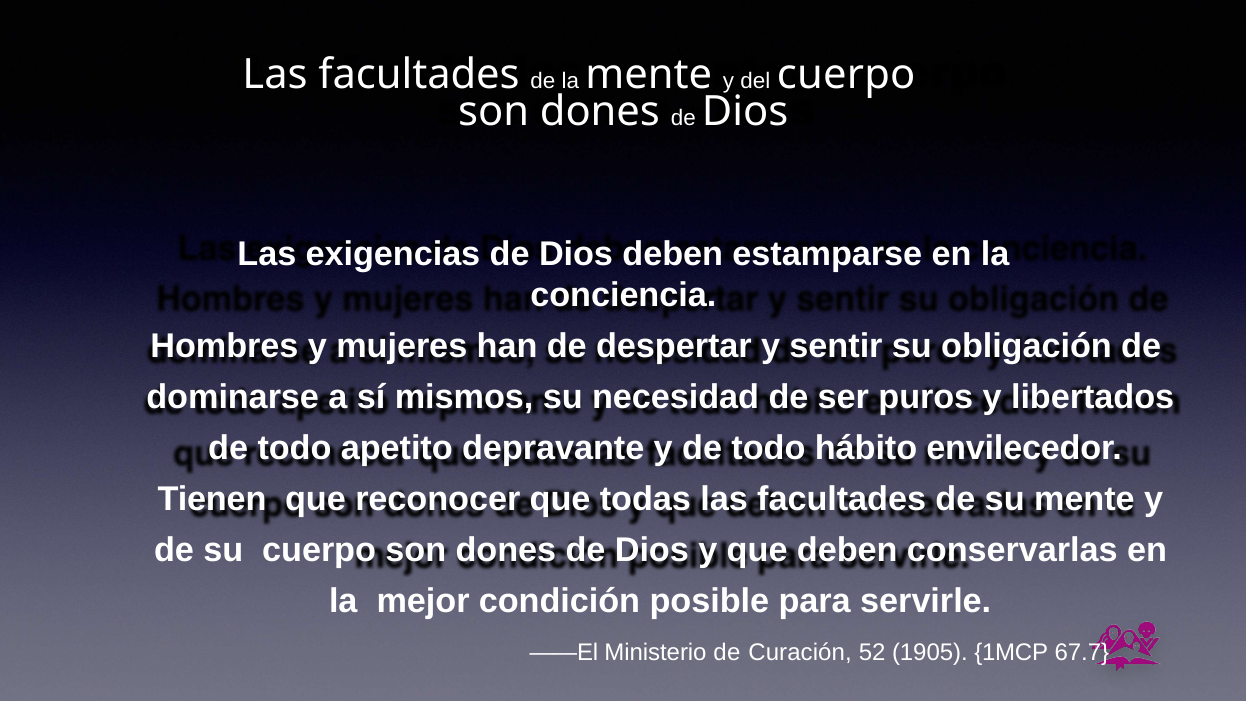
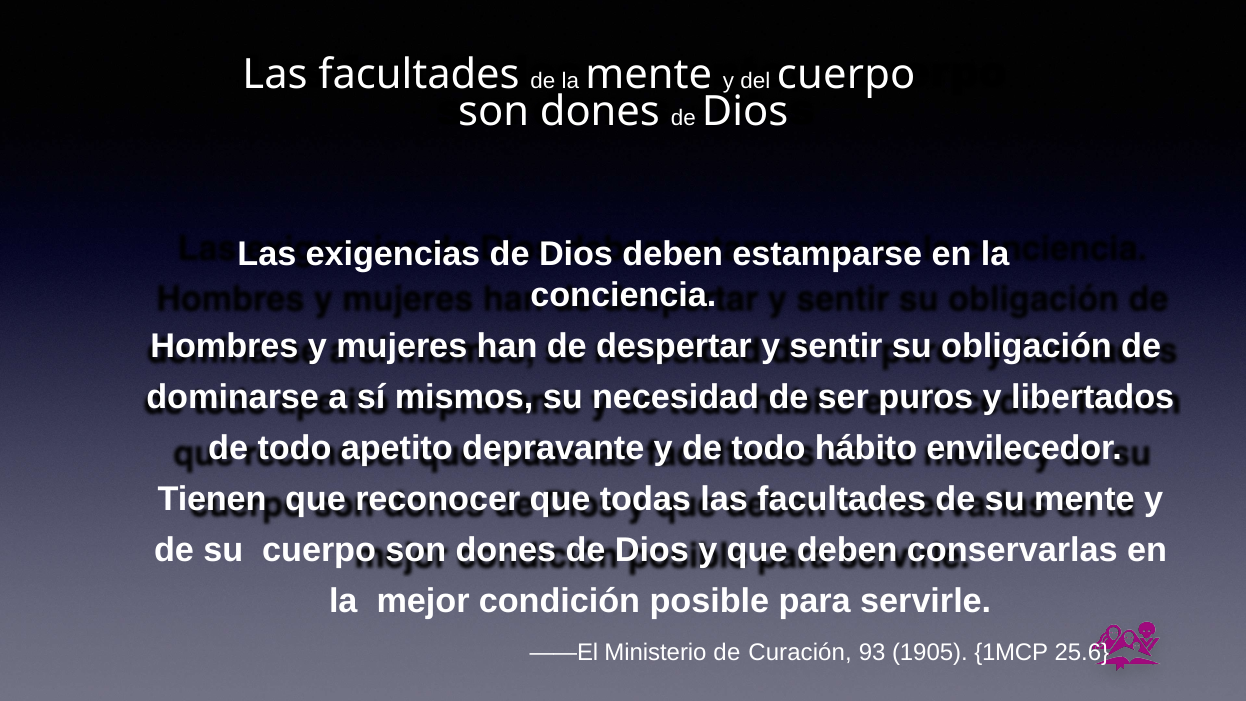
52: 52 -> 93 (872, 652)
67.7: 67.7 -> 25.6 (1082, 652)
